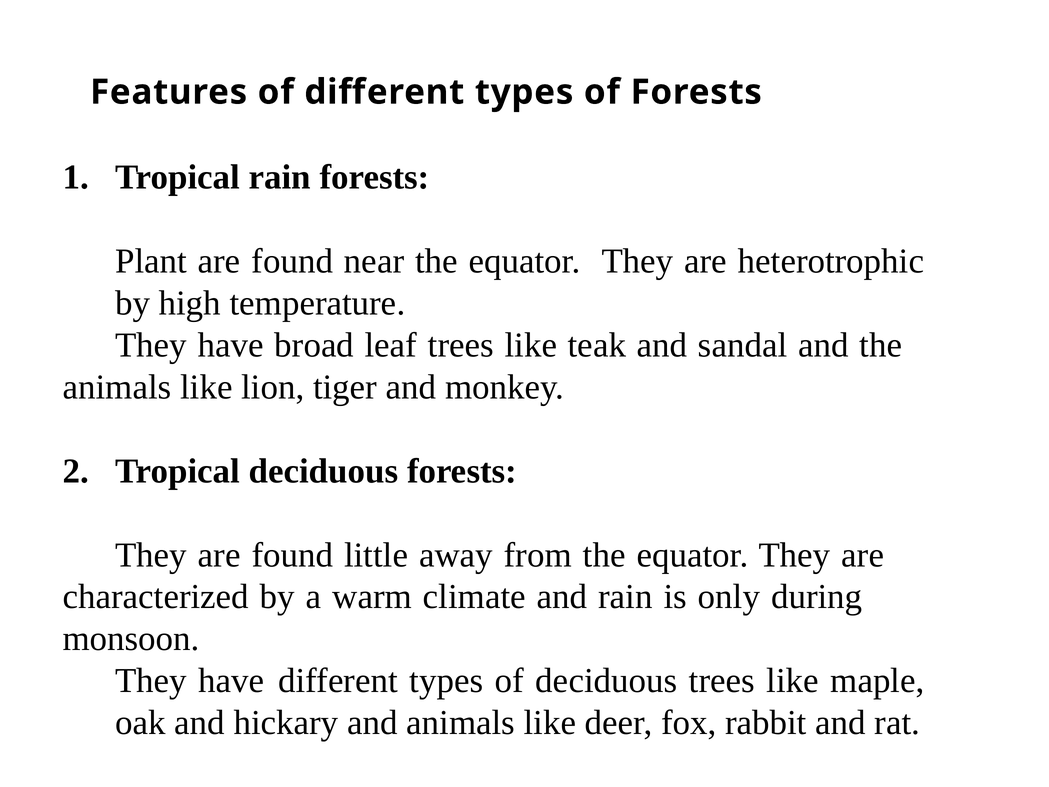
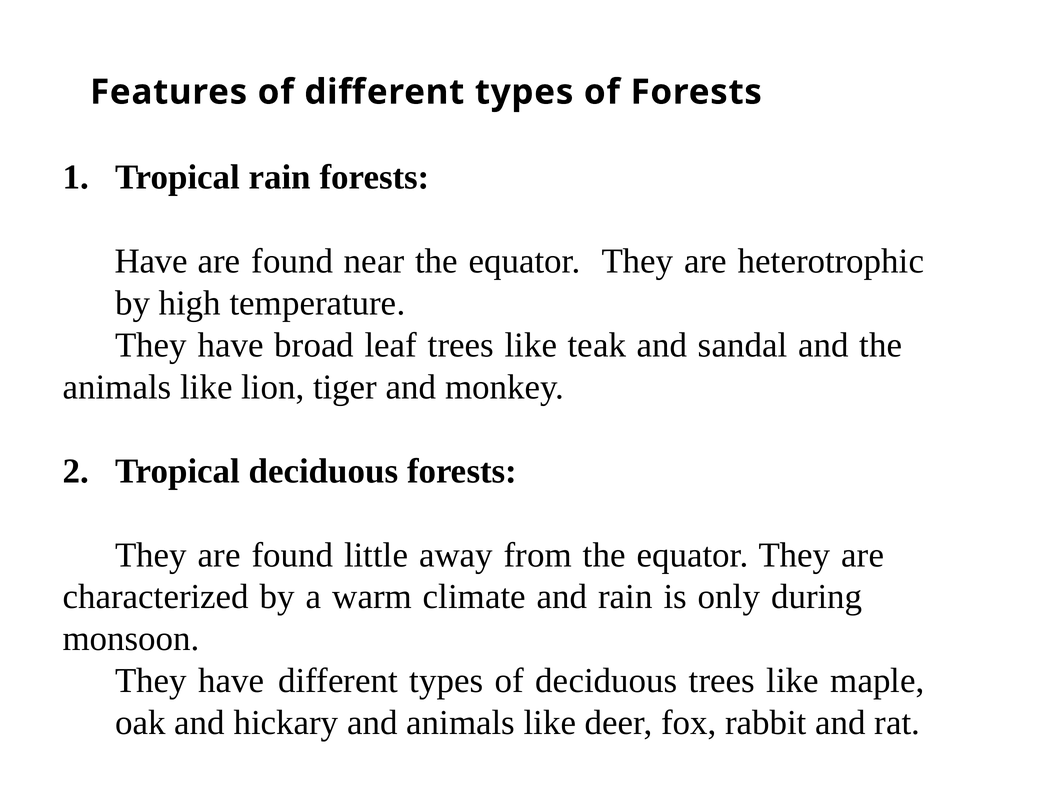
Plant: Plant -> Have (151, 261)
